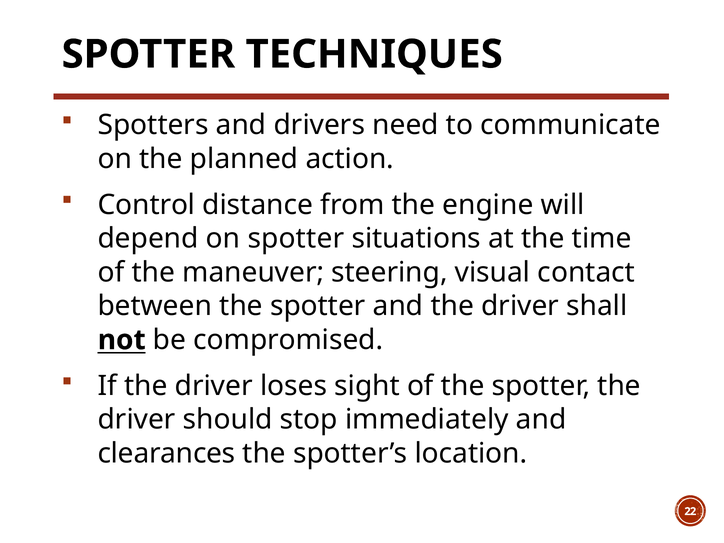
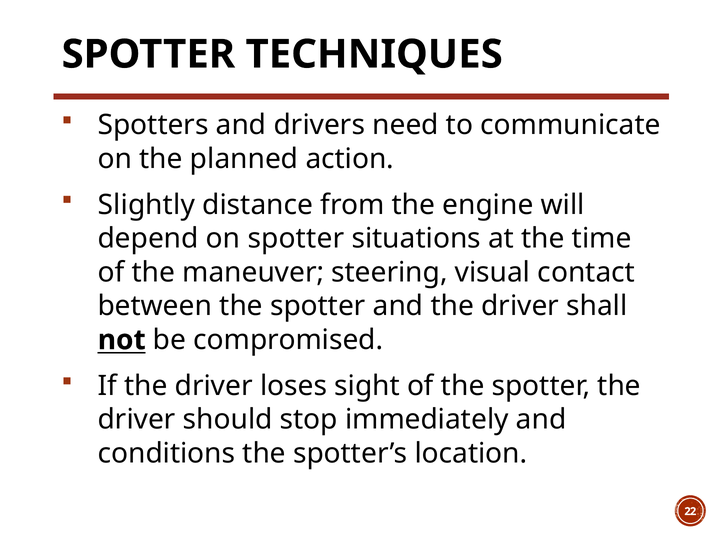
Control: Control -> Slightly (146, 205)
clearances: clearances -> conditions (166, 453)
